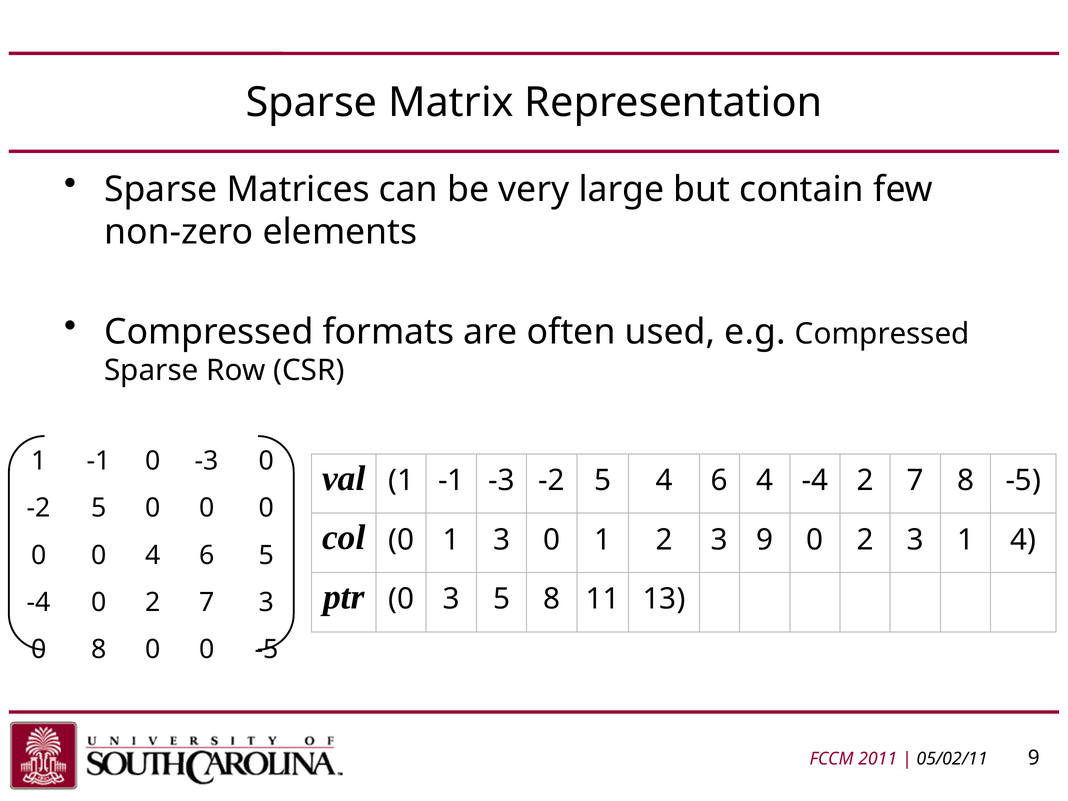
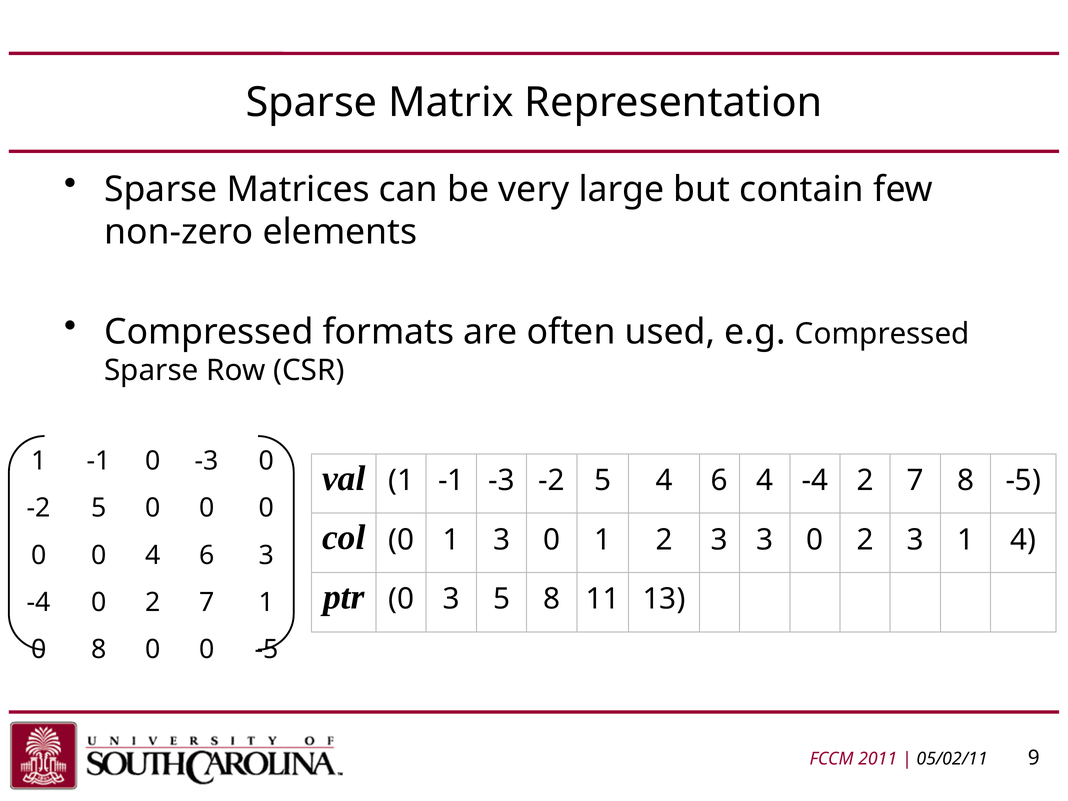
3 9: 9 -> 3 (765, 540)
6 5: 5 -> 3 (267, 555)
7 3: 3 -> 1 (267, 602)
